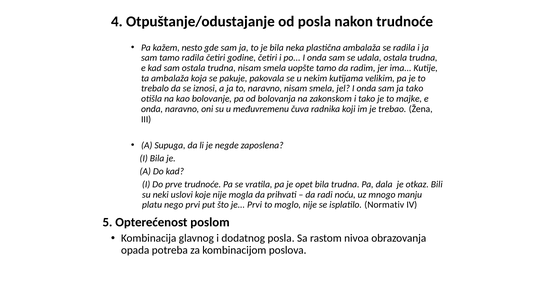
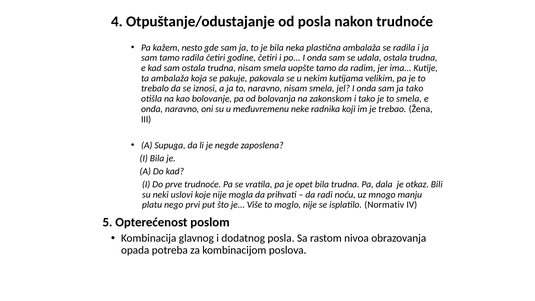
to majke: majke -> smela (409, 99)
čuva: čuva -> neke (300, 109)
je Prvi: Prvi -> Više (255, 205)
